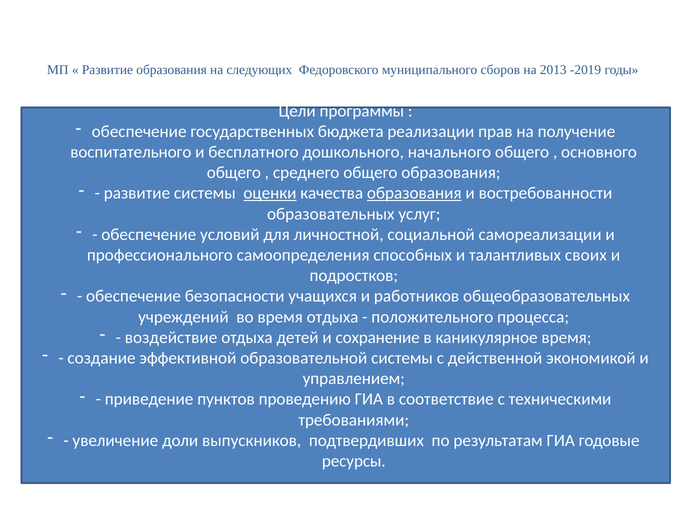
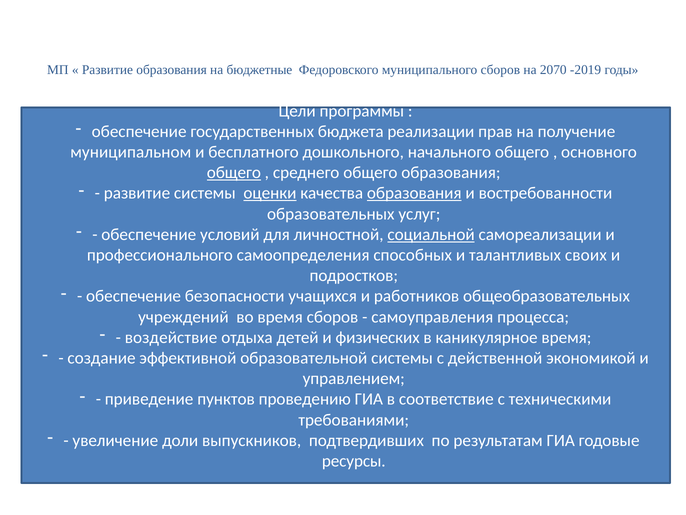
следующих: следующих -> бюджетные (259, 70)
2013: 2013 -> 2070 (553, 70)
воспитательного: воспитательного -> муниципальном (131, 152)
общего underline: none -> present (234, 172)
социальной underline: none -> present (431, 234)
время отдыха: отдыха -> сборов (333, 317)
положительного: положительного -> самоуправления (432, 317)
сохранение: сохранение -> физических (378, 337)
